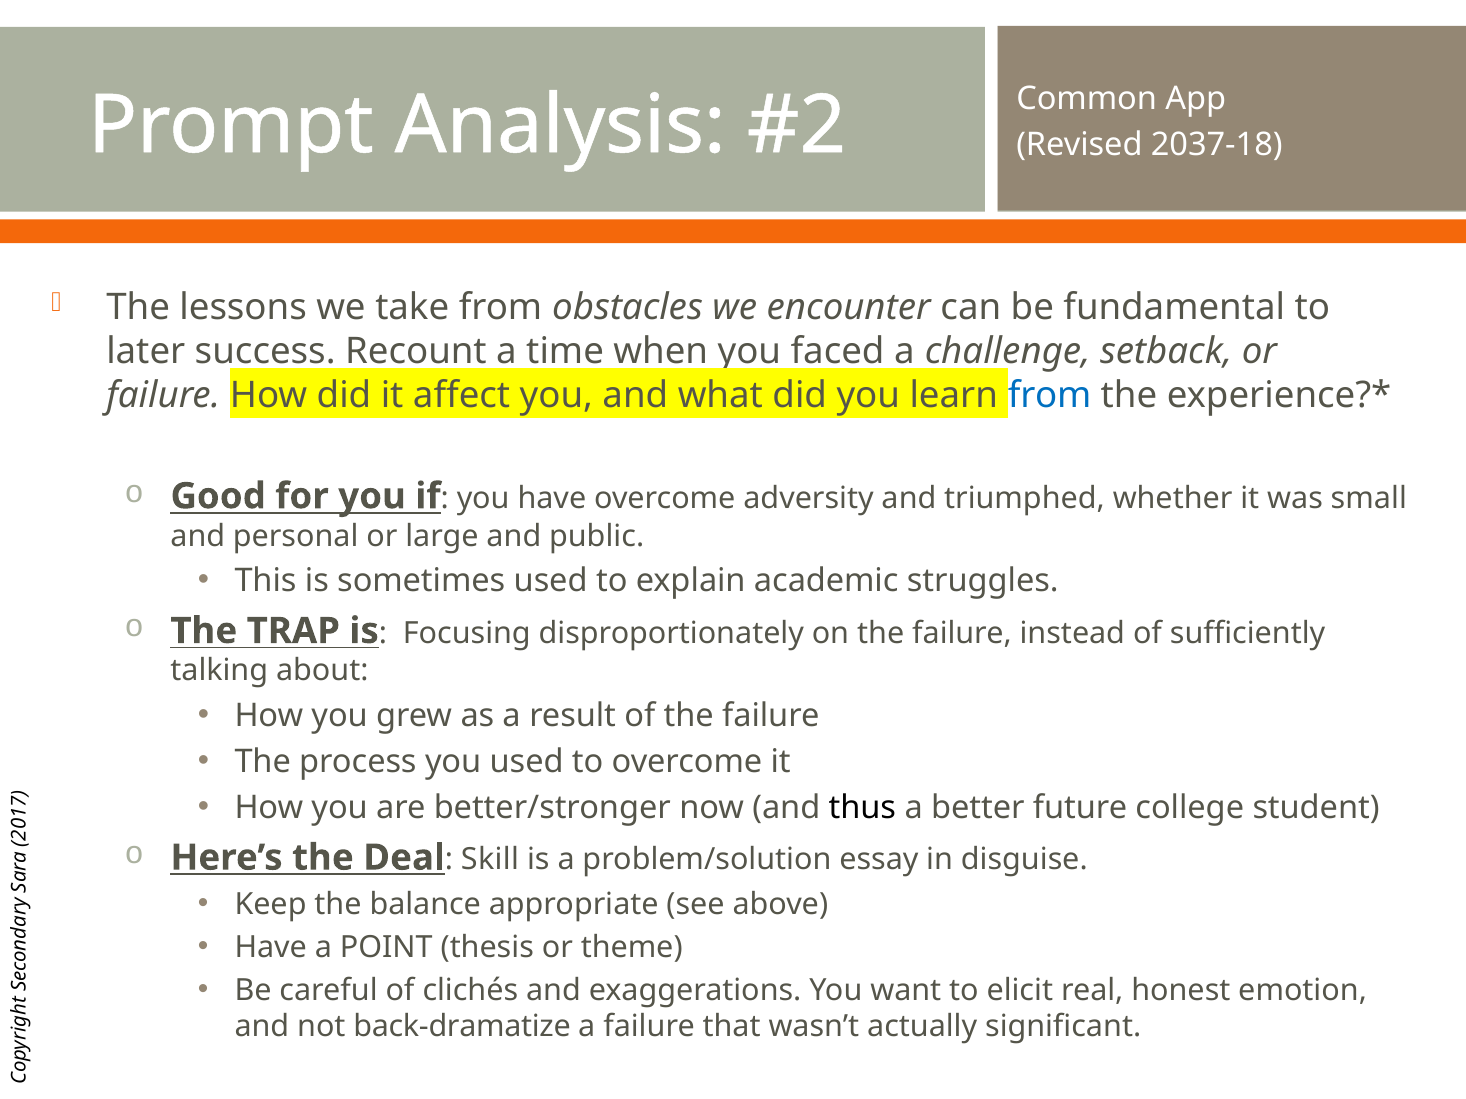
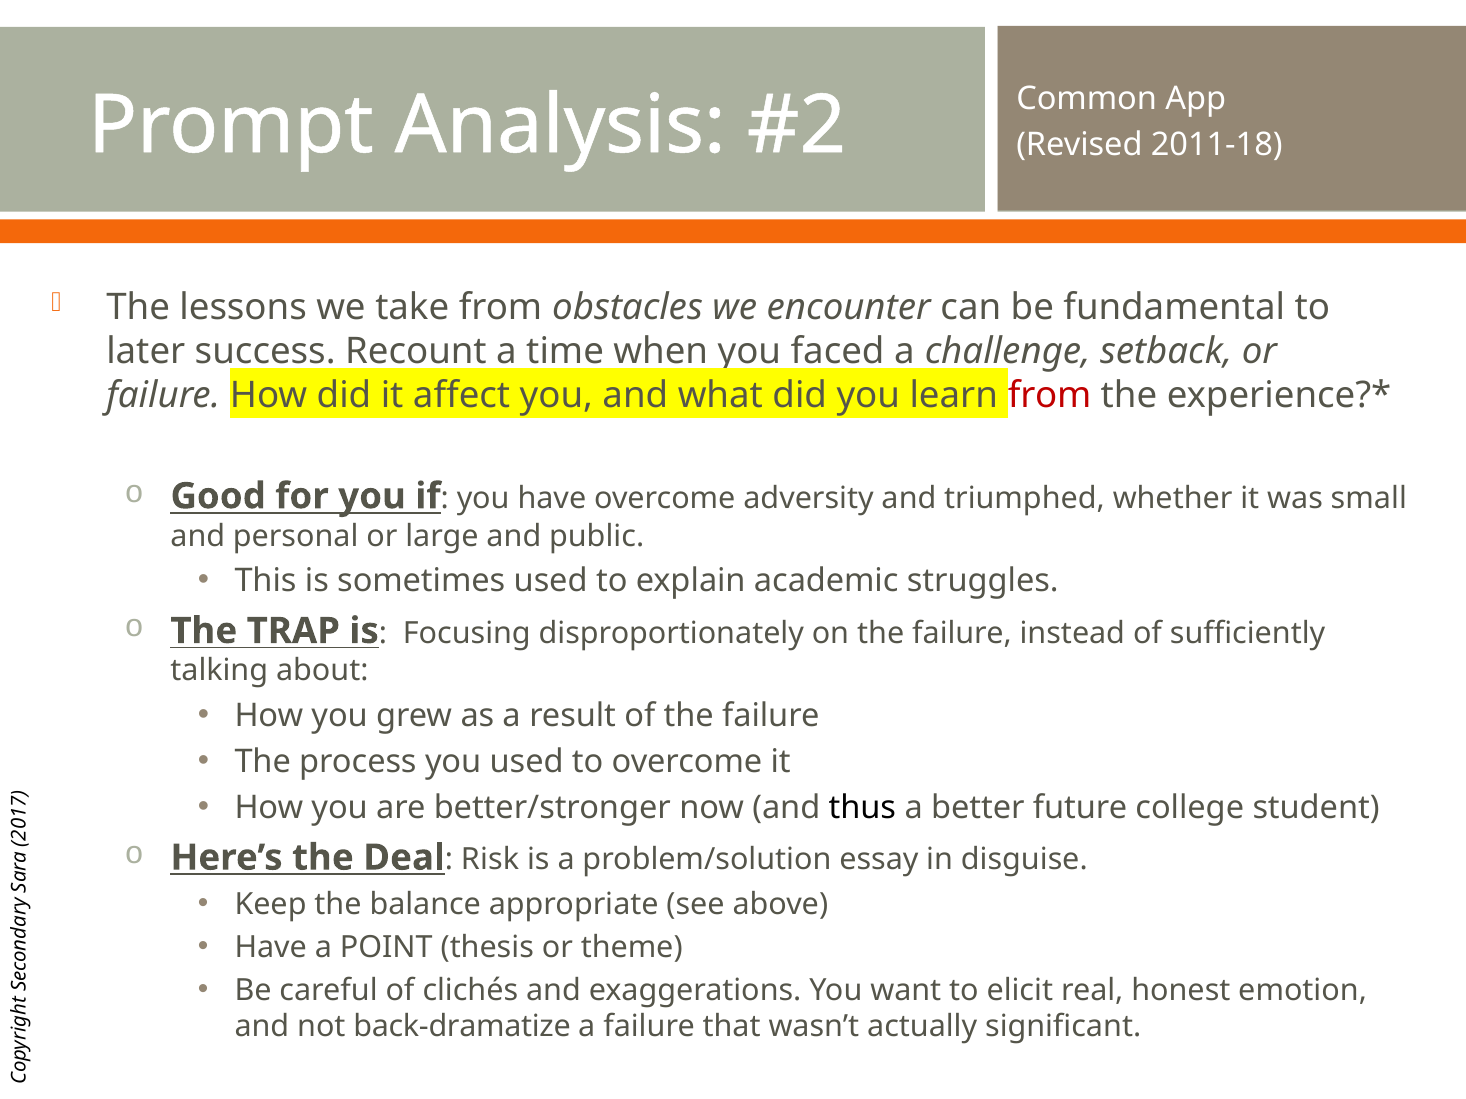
2037-18: 2037-18 -> 2011-18 (1217, 145)
from colour: blue -> red (1050, 395)
Skill: Skill -> Risk (490, 860)
